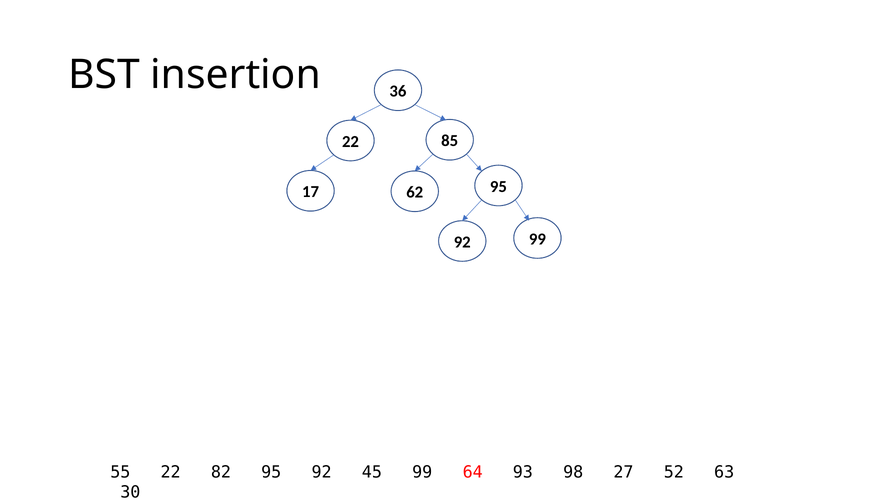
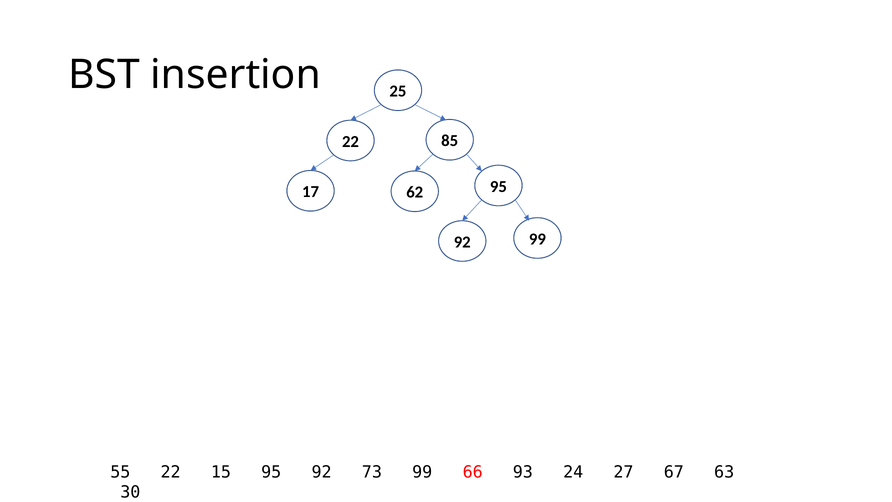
36: 36 -> 25 (398, 91)
82: 82 -> 15 (221, 472)
45: 45 -> 73 (372, 472)
64: 64 -> 66 (473, 472)
98: 98 -> 24 (573, 472)
52: 52 -> 67 (674, 472)
